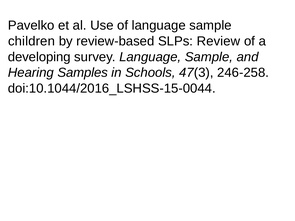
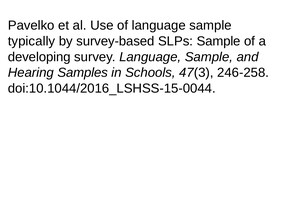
children: children -> typically (32, 41)
review-based: review-based -> survey-based (115, 41)
SLPs Review: Review -> Sample (219, 41)
